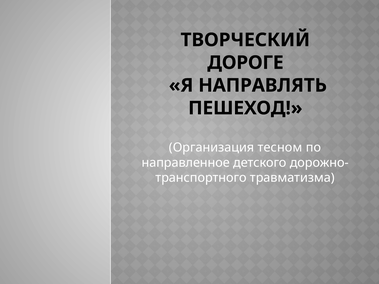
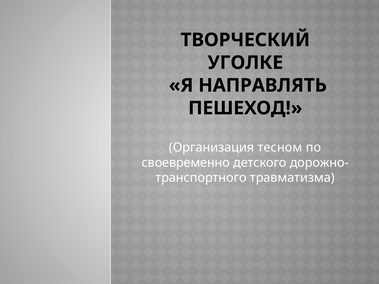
ДОРОГЕ: ДОРОГЕ -> УГОЛКЕ (245, 63)
направленное: направленное -> своевременно (186, 163)
